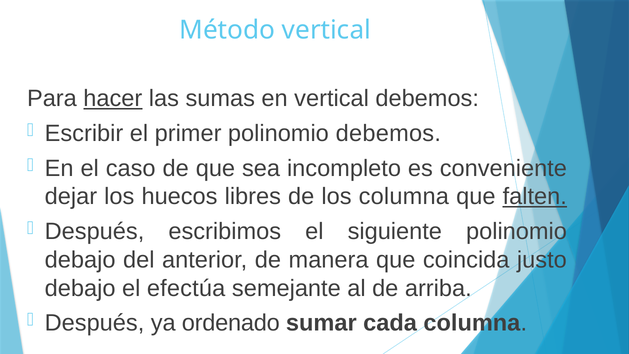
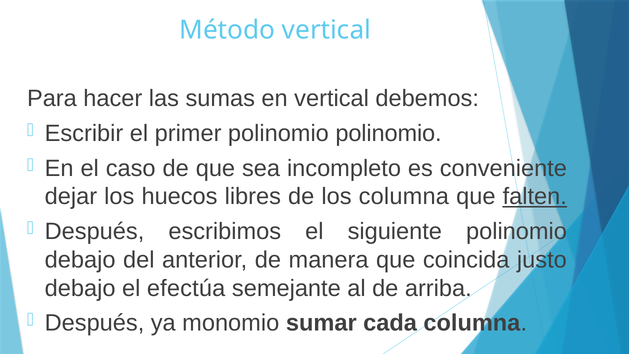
hacer underline: present -> none (113, 99)
polinomio debemos: debemos -> polinomio (389, 133)
ordenado: ordenado -> monomio (231, 323)
